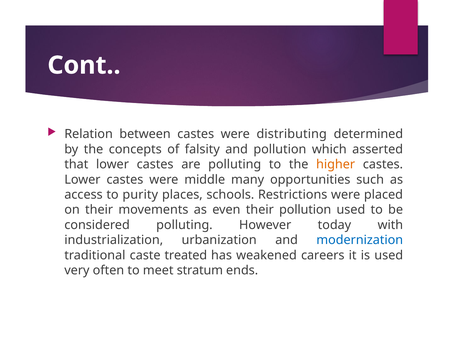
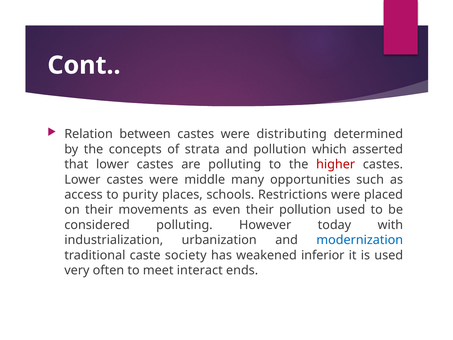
falsity: falsity -> strata (202, 149)
higher colour: orange -> red (336, 164)
treated: treated -> society (186, 255)
careers: careers -> inferior (323, 255)
stratum: stratum -> interact (200, 270)
